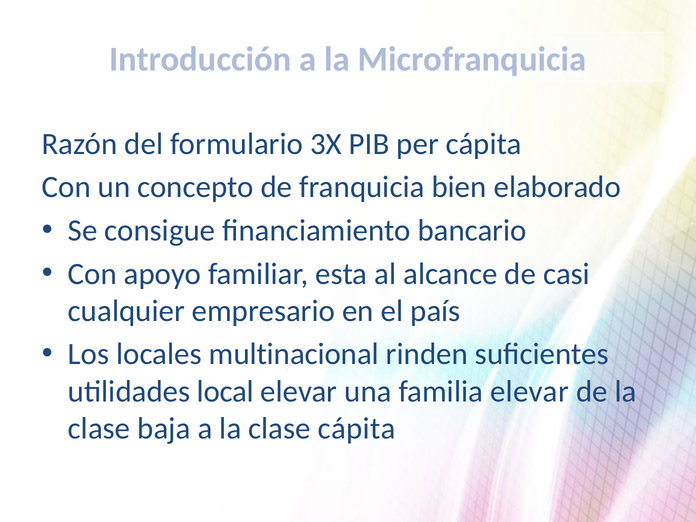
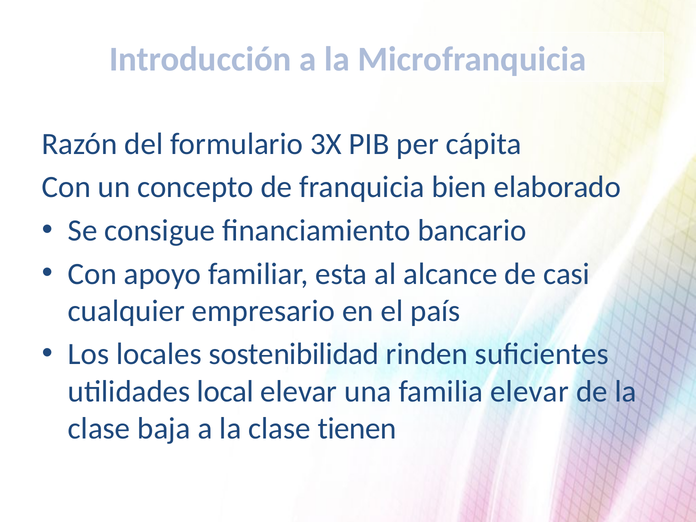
multinacional: multinacional -> sostenibilidad (294, 354)
clase cápita: cápita -> tienen (357, 429)
